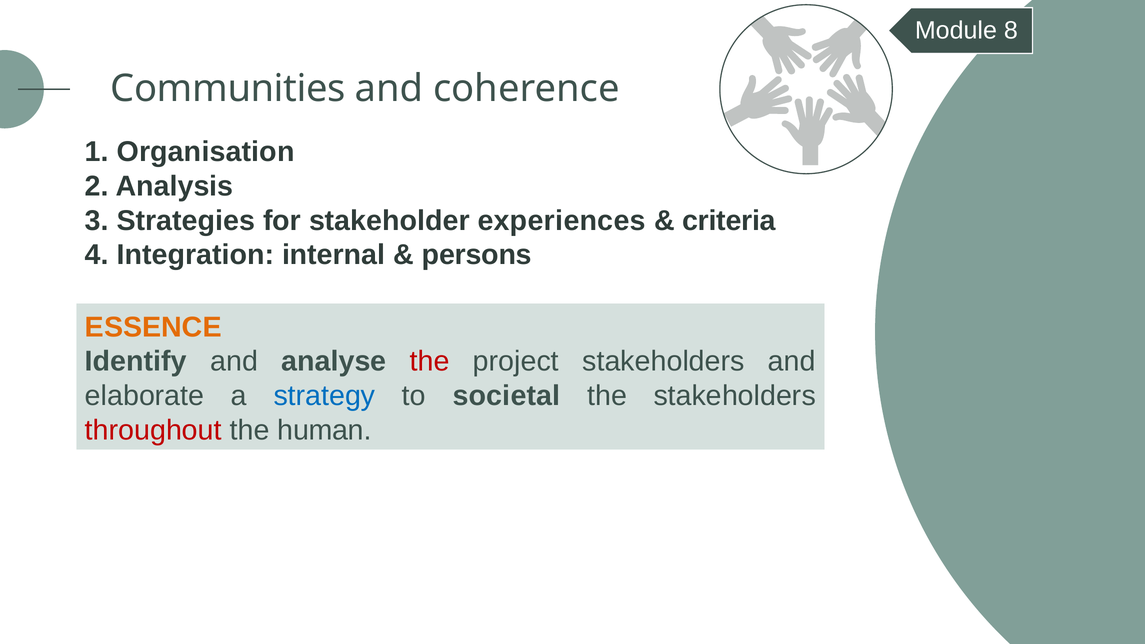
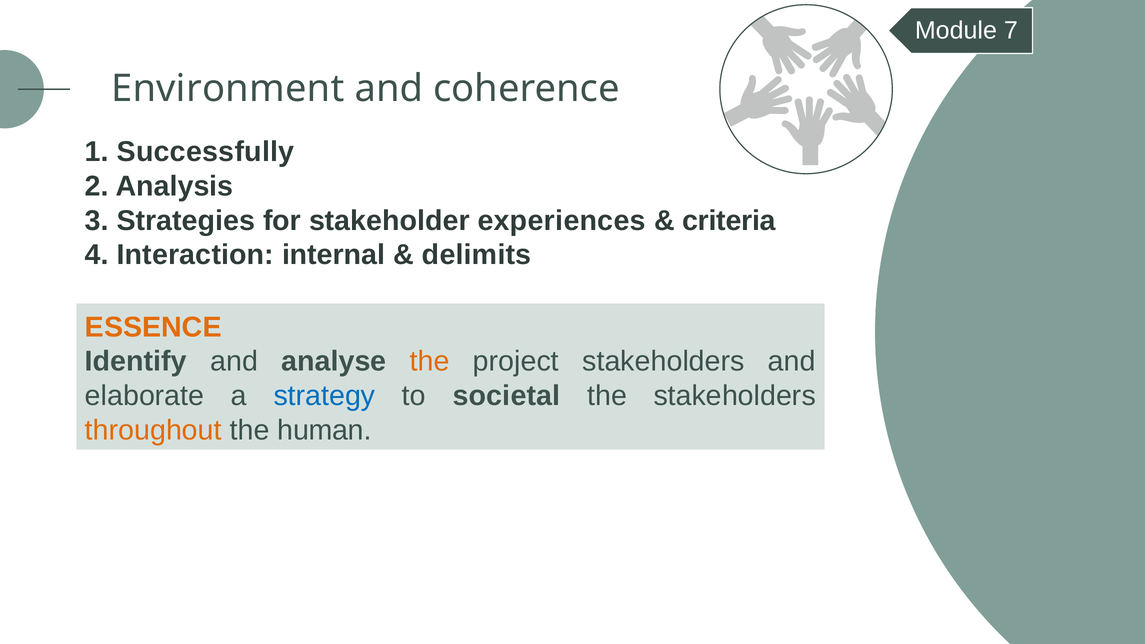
8: 8 -> 7 (1011, 30)
Communities: Communities -> Environment (228, 89)
Organisation: Organisation -> Successfully (206, 152)
Integration: Integration -> Interaction (195, 255)
persons: persons -> delimits (477, 255)
the colour: red -> orange (430, 361)
throughout colour: red -> orange (153, 430)
